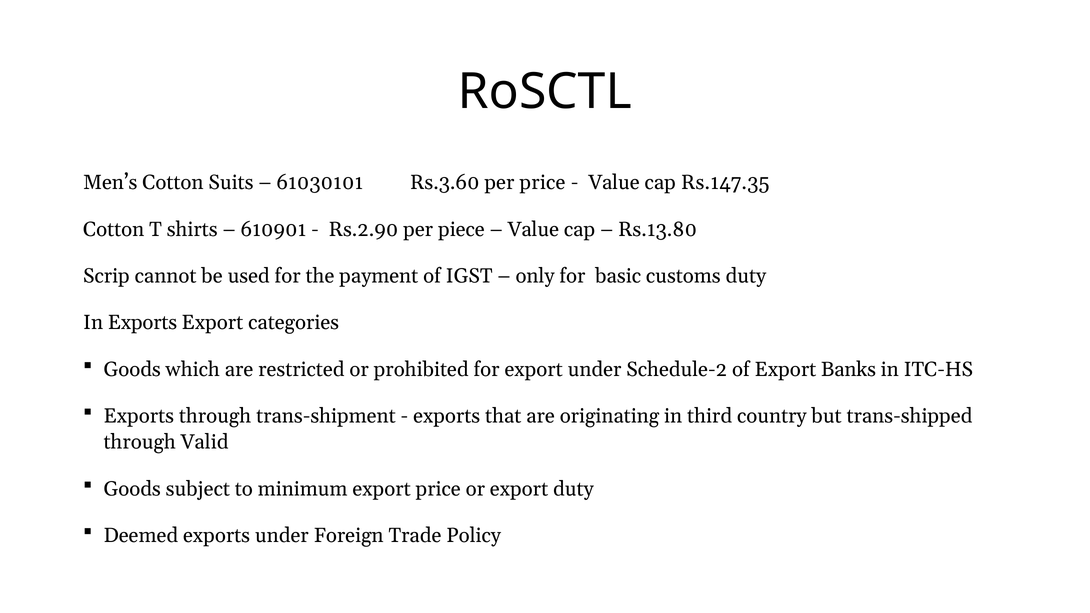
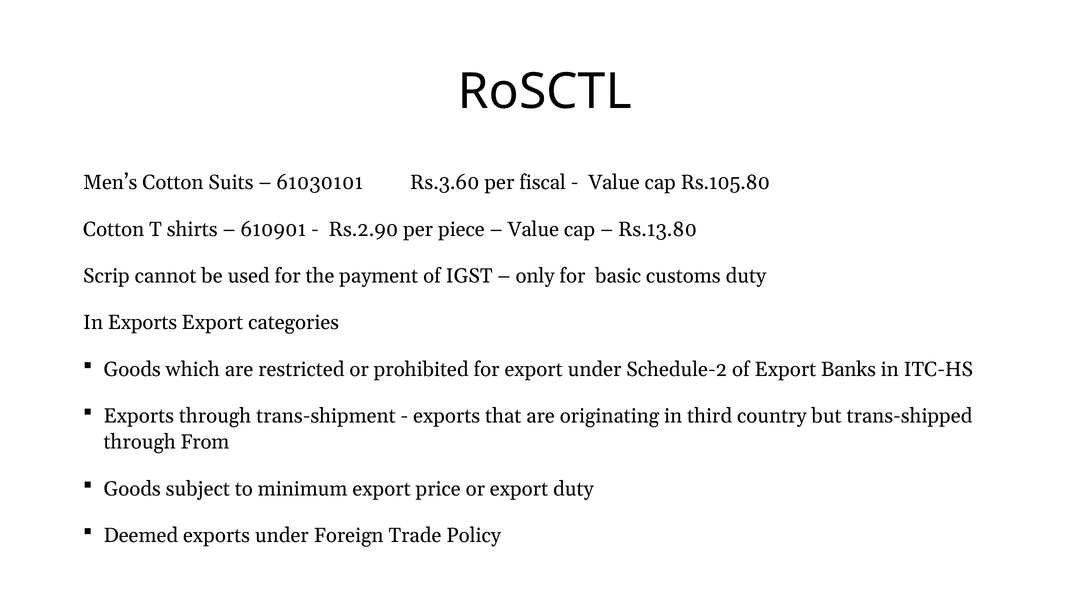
per price: price -> fiscal (543, 183)
Rs.147.35: Rs.147.35 -> Rs.105.80 (725, 183)
Valid: Valid -> From (205, 442)
